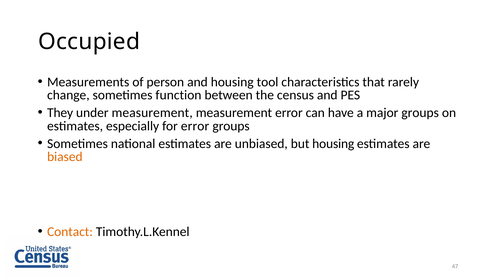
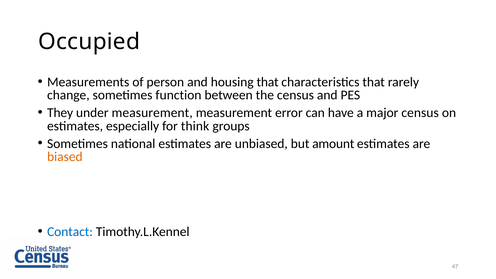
housing tool: tool -> that (268, 82)
major groups: groups -> census (420, 113)
for error: error -> think (195, 126)
but housing: housing -> amount (333, 144)
Contact colour: orange -> blue (70, 232)
